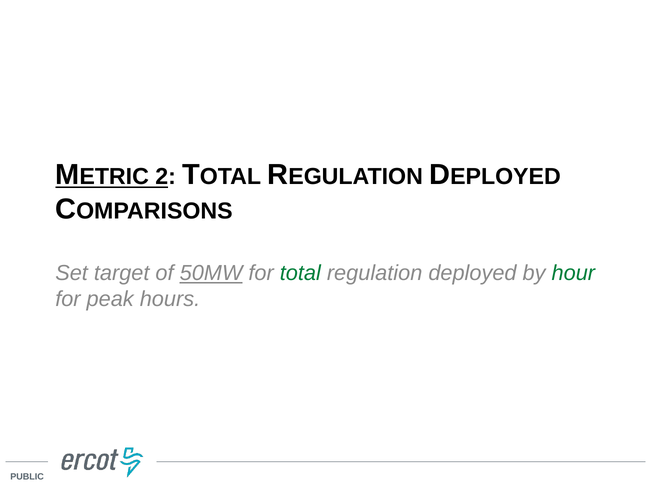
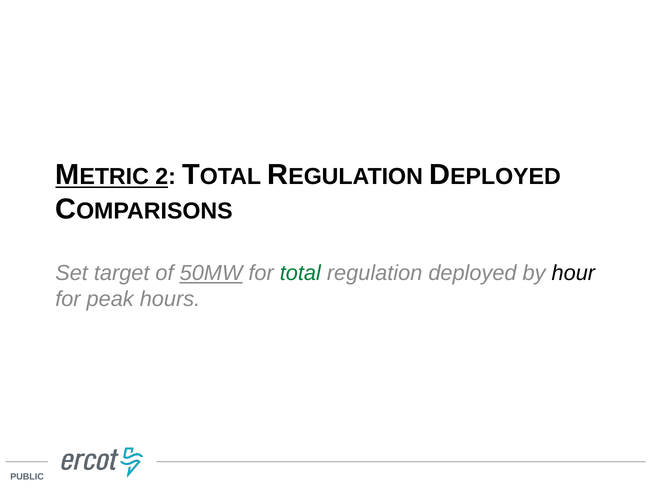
hour colour: green -> black (573, 273)
